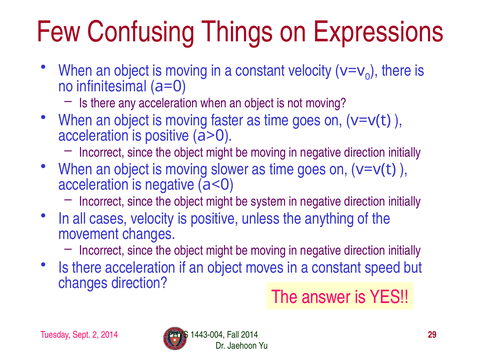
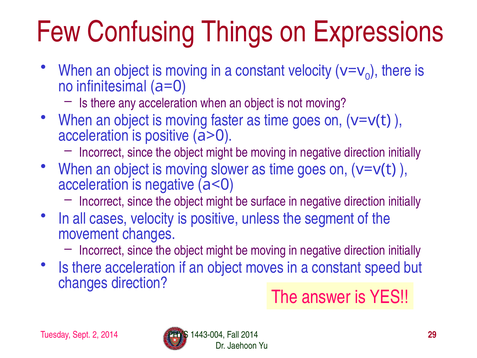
system: system -> surface (268, 201)
anything: anything -> segment (330, 218)
